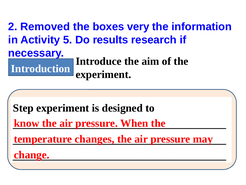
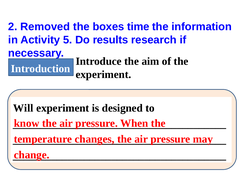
very: very -> time (138, 27)
Step: Step -> Will (23, 108)
